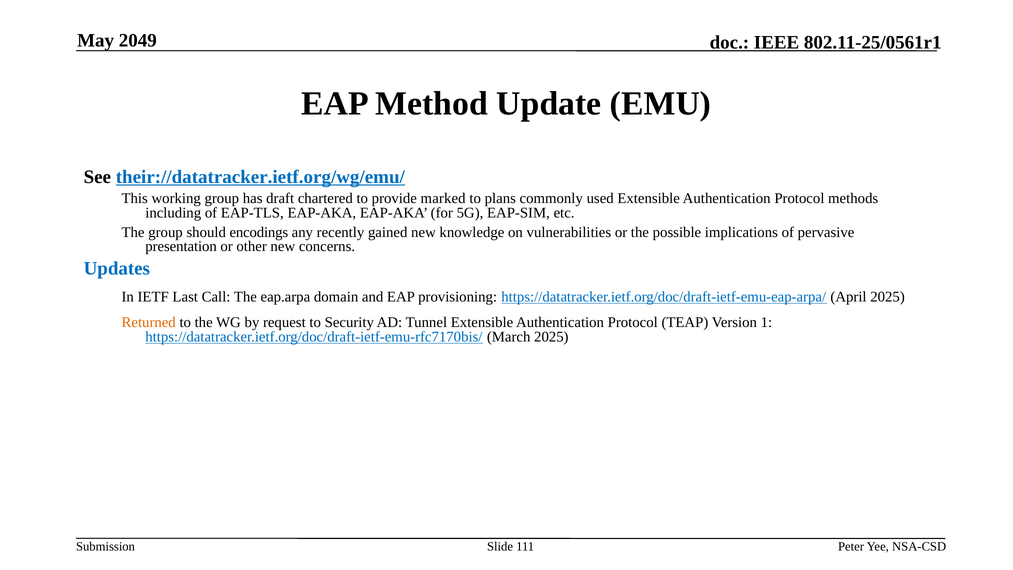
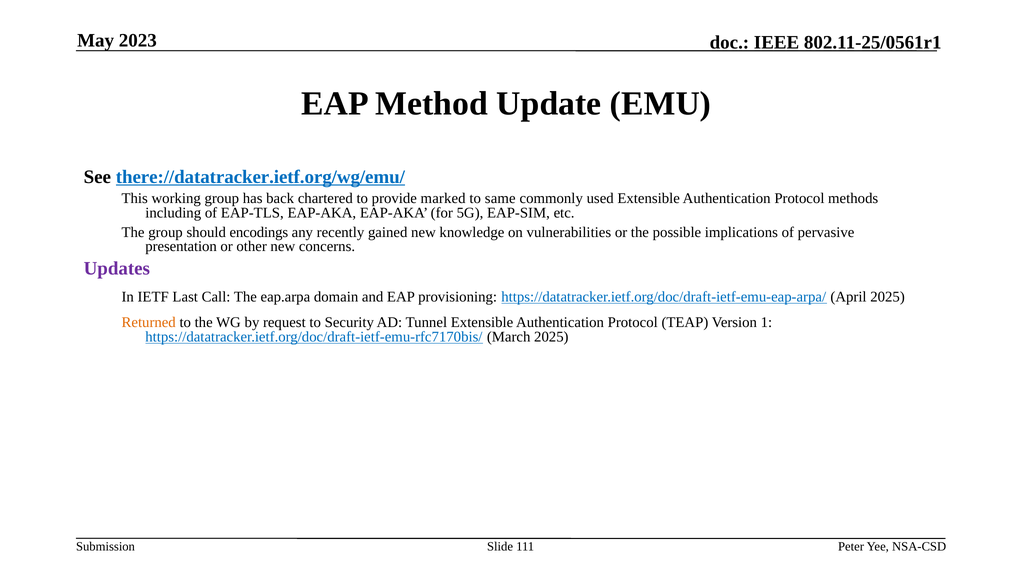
2049: 2049 -> 2023 (138, 40)
their://datatracker.ietf.org/wg/emu/: their://datatracker.ietf.org/wg/emu/ -> there://datatracker.ietf.org/wg/emu/ (260, 177)
draft: draft -> back (280, 198)
plans: plans -> same (500, 198)
Updates colour: blue -> purple (117, 269)
